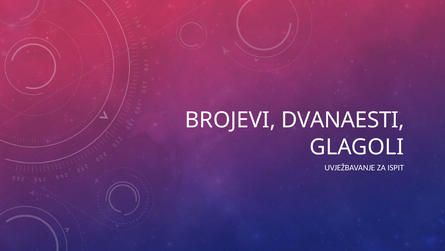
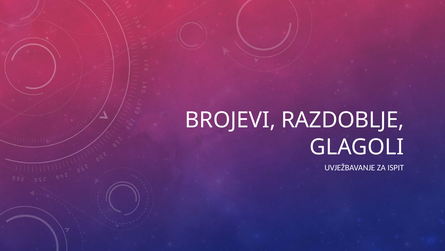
DVANAESTI: DVANAESTI -> RAZDOBLJE (343, 120)
